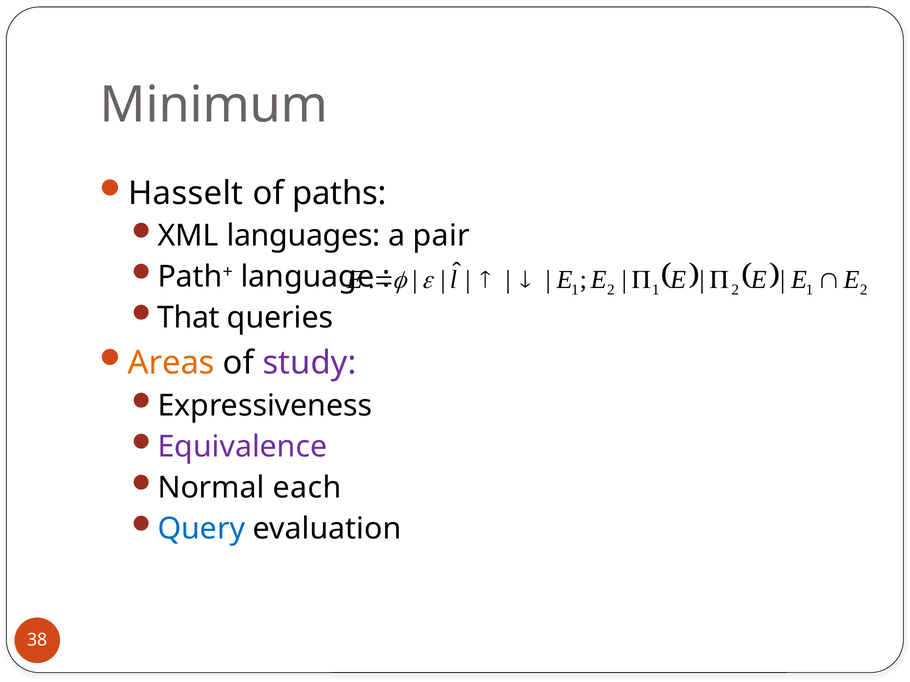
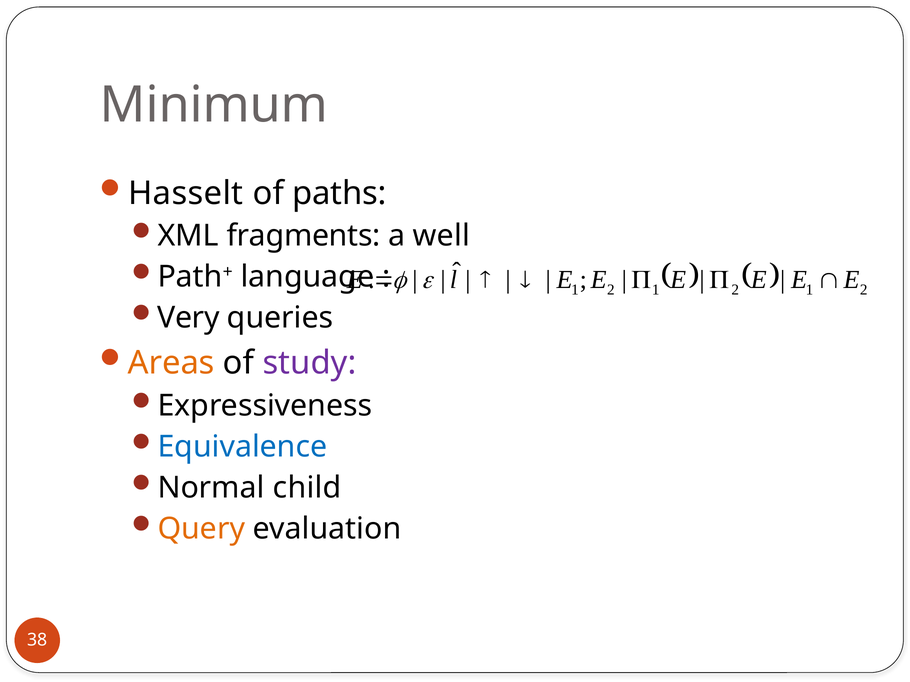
languages: languages -> fragments (304, 236)
pair: pair -> well (441, 236)
That: That -> Very (188, 318)
Equivalence colour: purple -> blue (242, 447)
each: each -> child (307, 488)
Query colour: blue -> orange (201, 529)
